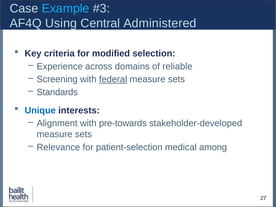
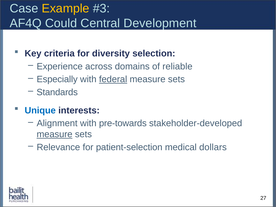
Example colour: light blue -> yellow (66, 8)
Using: Using -> Could (61, 23)
Administered: Administered -> Development (160, 23)
modified: modified -> diversity (111, 54)
Screening: Screening -> Especially (57, 79)
measure underline: none -> present (55, 134)
among: among -> dollars (213, 147)
